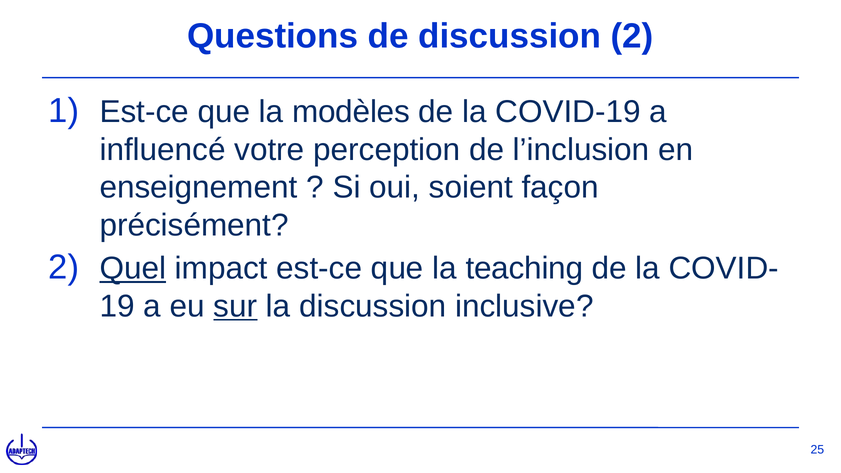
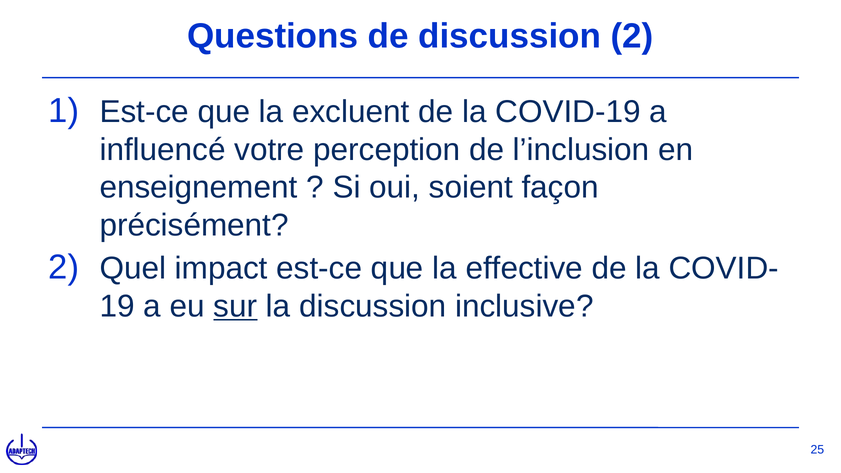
modèles: modèles -> excluent (351, 112)
Quel underline: present -> none (133, 268)
teaching: teaching -> effective (524, 268)
